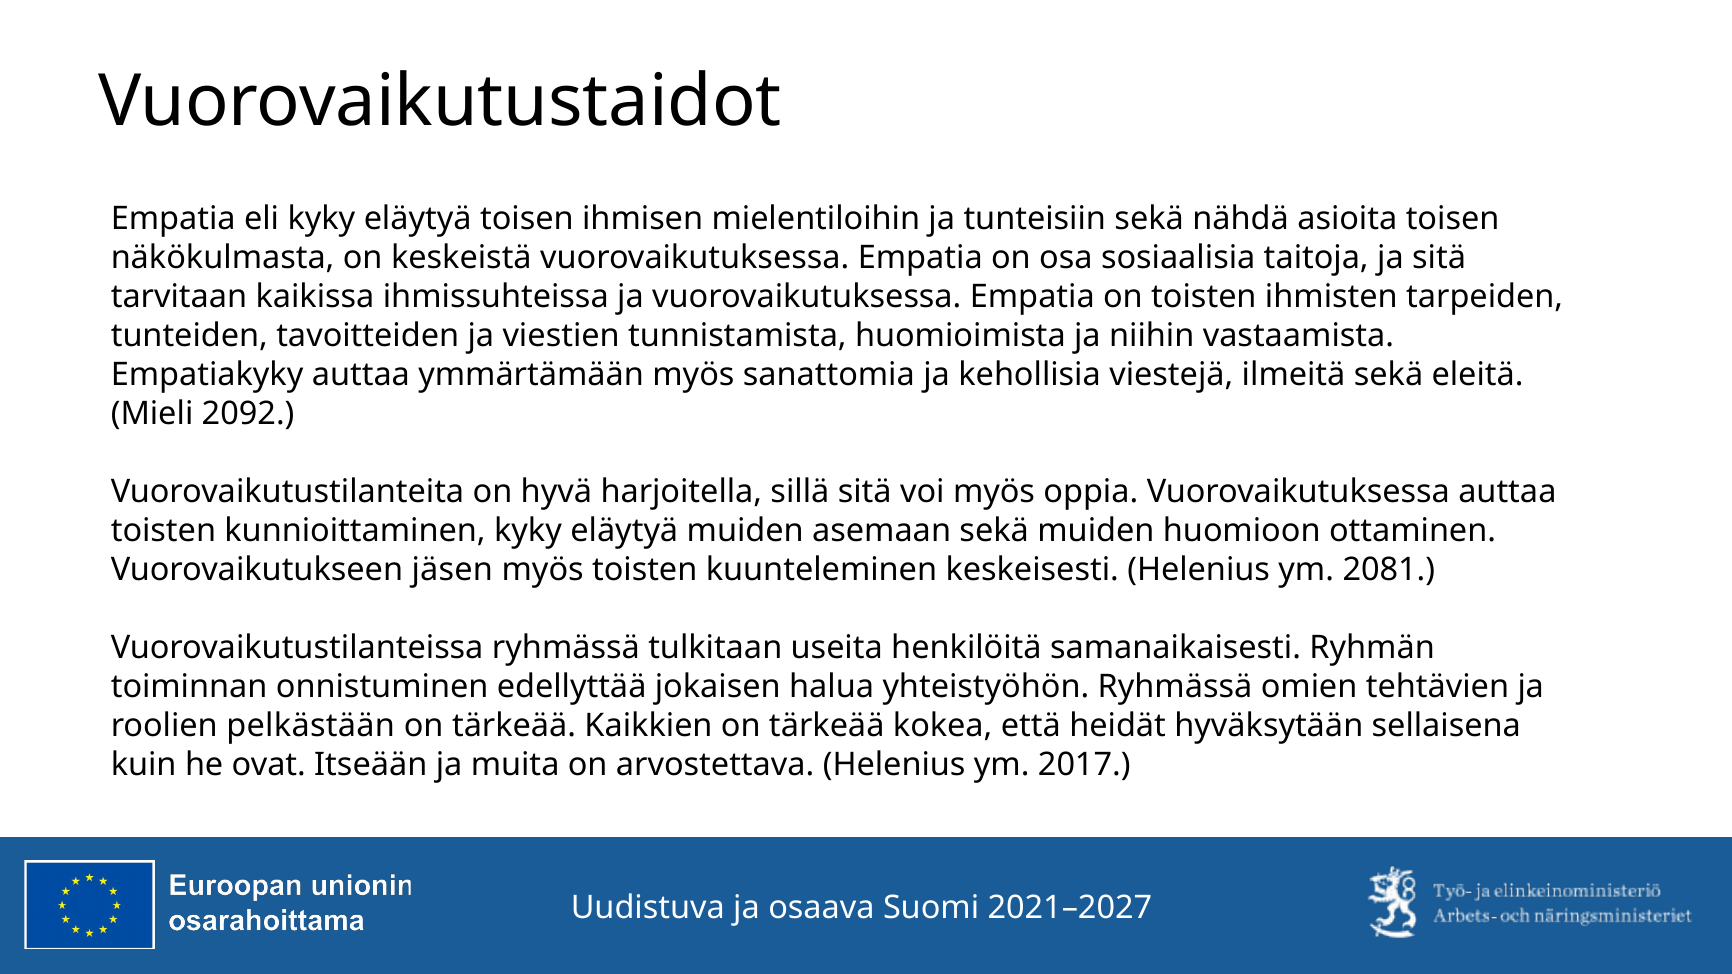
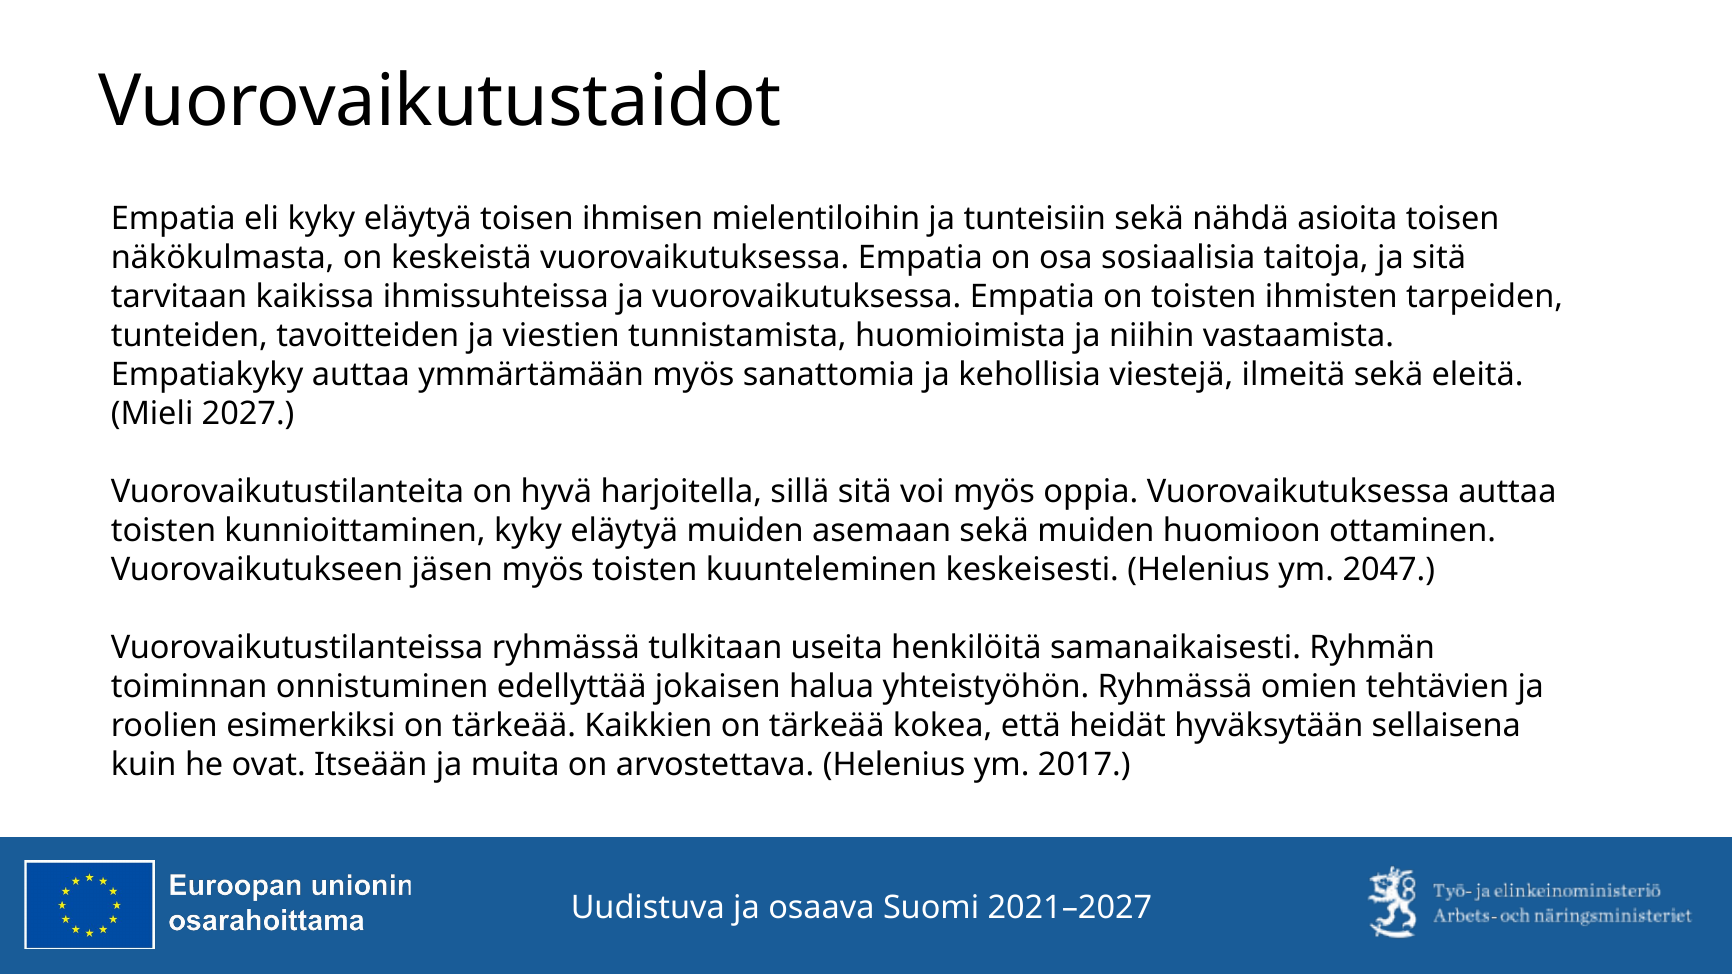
2092: 2092 -> 2027 (248, 414)
2081: 2081 -> 2047 (1389, 570)
pelkästään: pelkästään -> esimerkiksi (311, 726)
